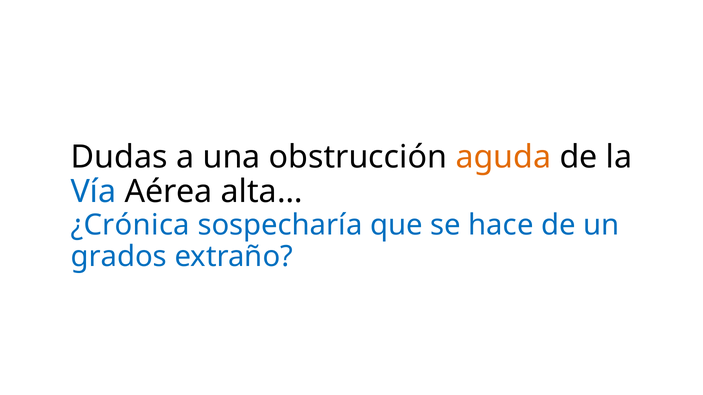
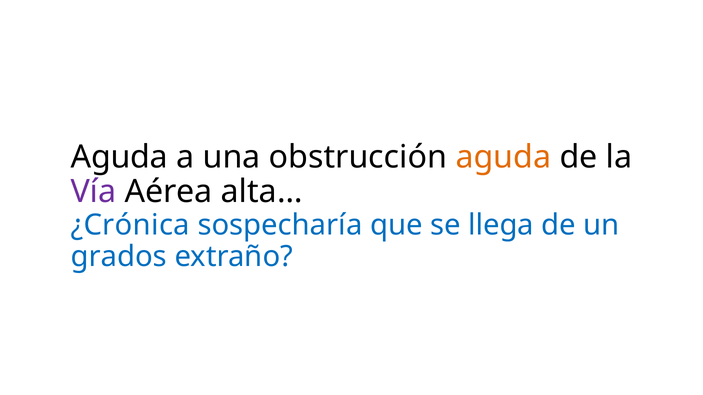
Dudas: Dudas -> Aguda (119, 157)
Vía colour: blue -> purple (93, 192)
hace: hace -> llega (501, 225)
